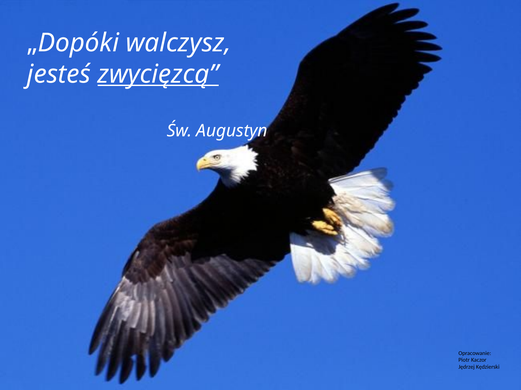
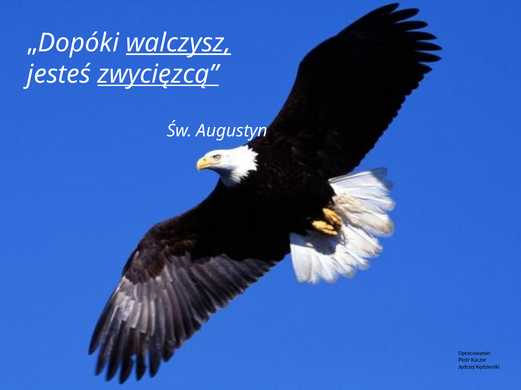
walczysz underline: none -> present (179, 43)
